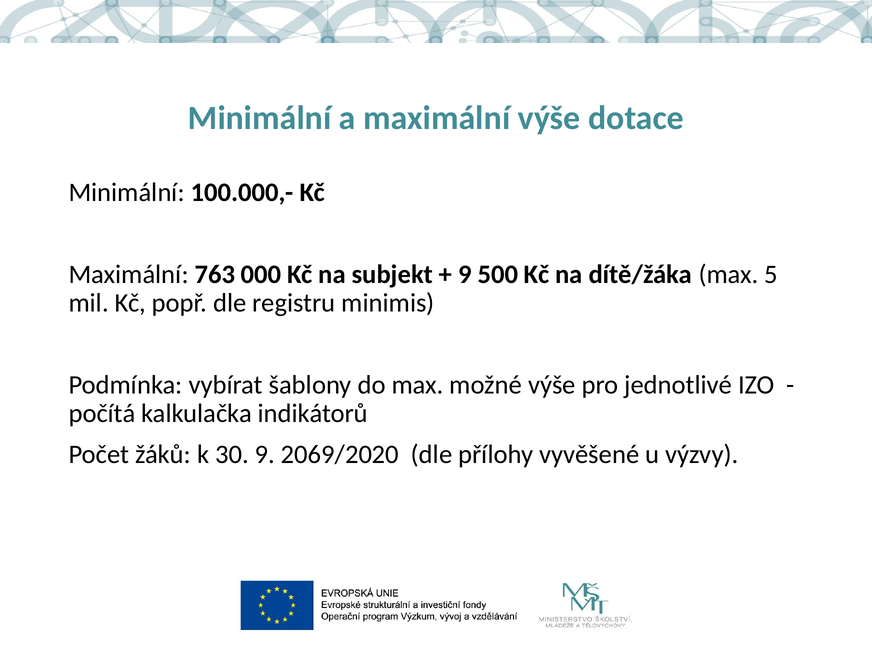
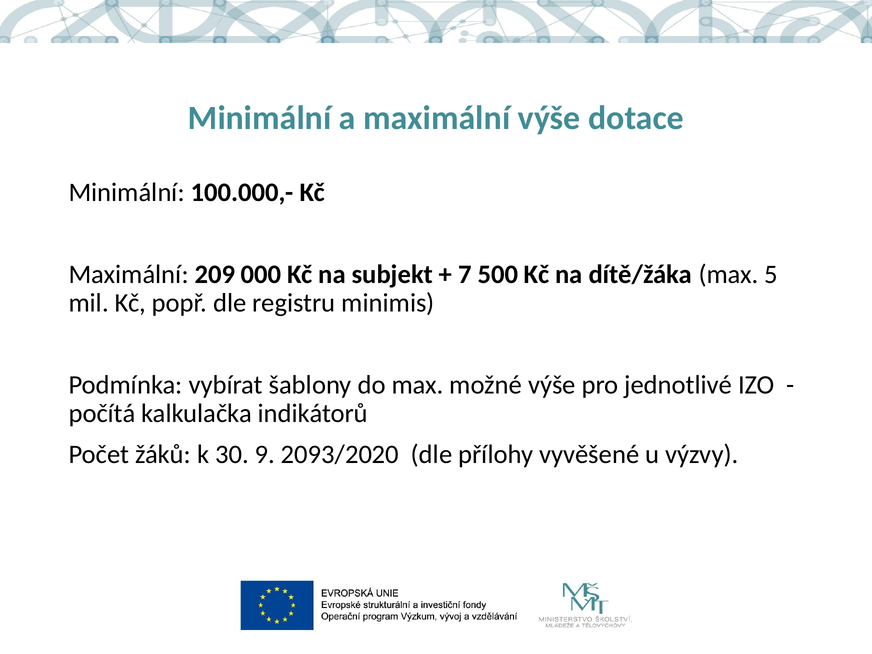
763: 763 -> 209 (215, 274)
9: 9 -> 7 (465, 274)
2069/2020: 2069/2020 -> 2093/2020 (340, 455)
